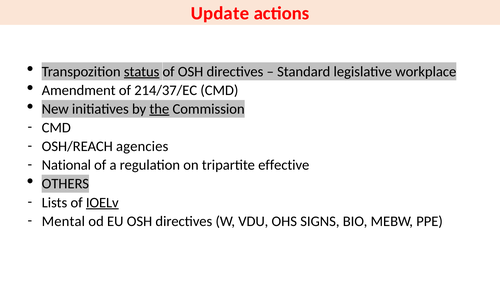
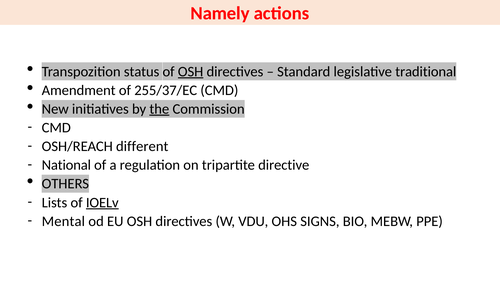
Update: Update -> Namely (220, 13)
status underline: present -> none (142, 72)
OSH underline: none -> present (191, 72)
workplace: workplace -> traditional (426, 72)
214/37/EC: 214/37/EC -> 255/37/EC (166, 90)
agencies: agencies -> different (142, 147)
effective: effective -> directive (284, 165)
